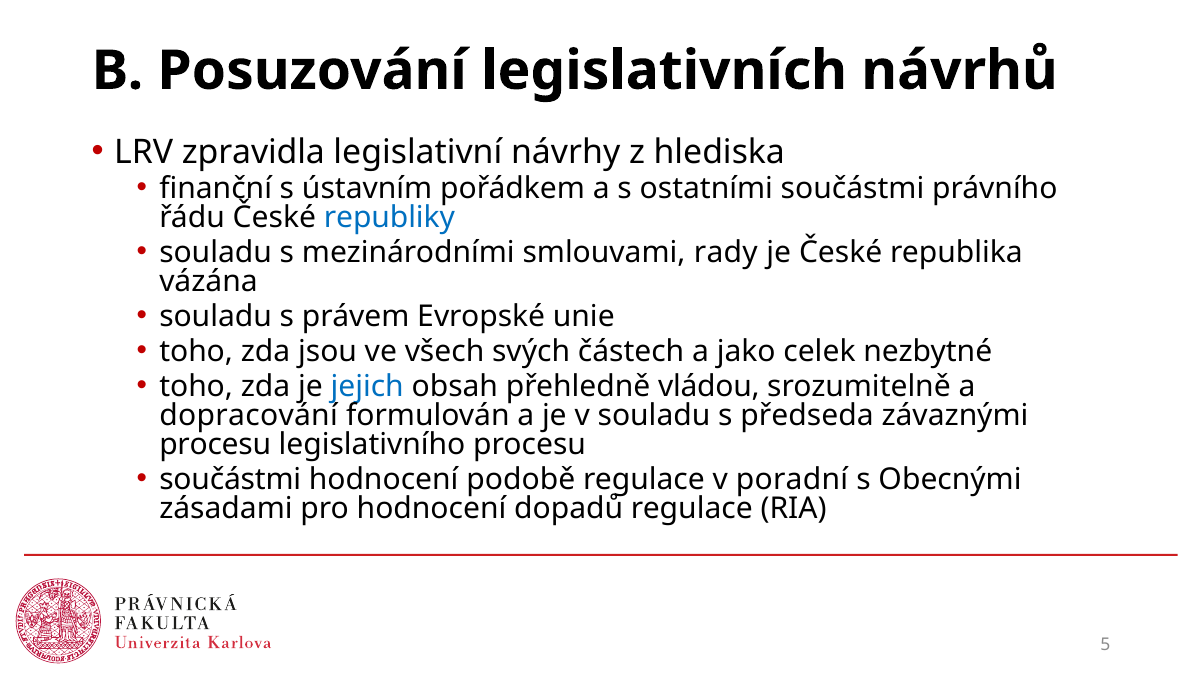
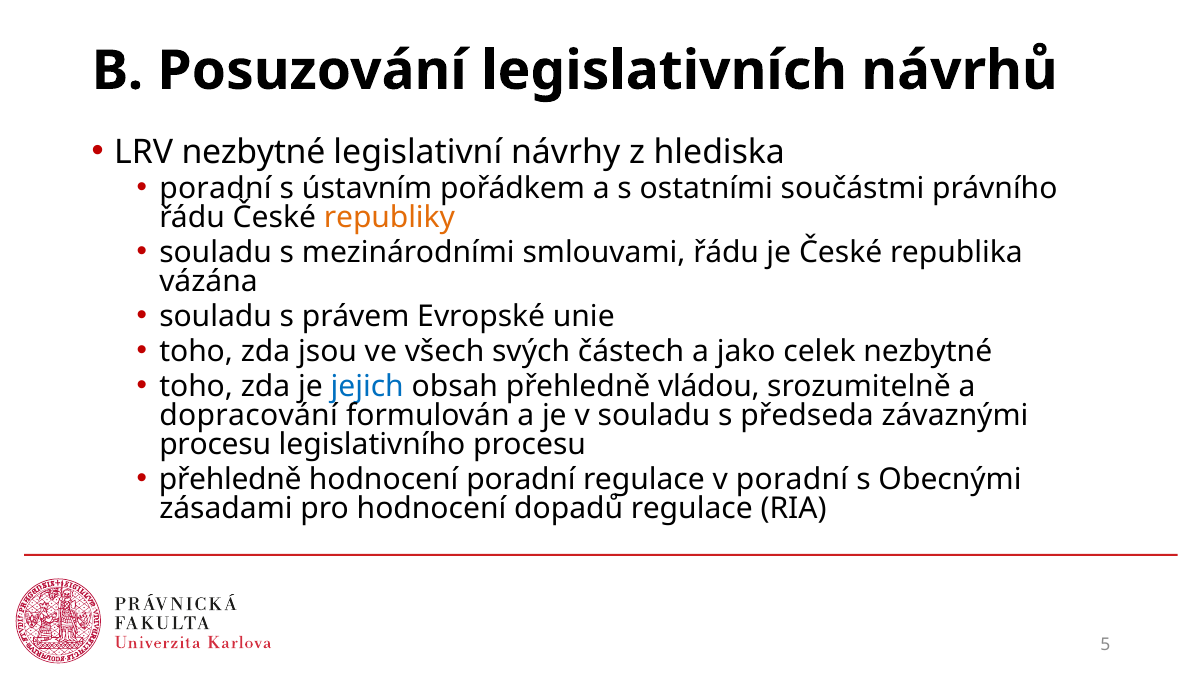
LRV zpravidla: zpravidla -> nezbytné (253, 152)
finanční: finanční -> poradní (215, 189)
republiky colour: blue -> orange (389, 218)
smlouvami rady: rady -> řádu (726, 253)
součástmi: součástmi -> přehledně (230, 480)
hodnocení podobě: podobě -> poradní (521, 480)
